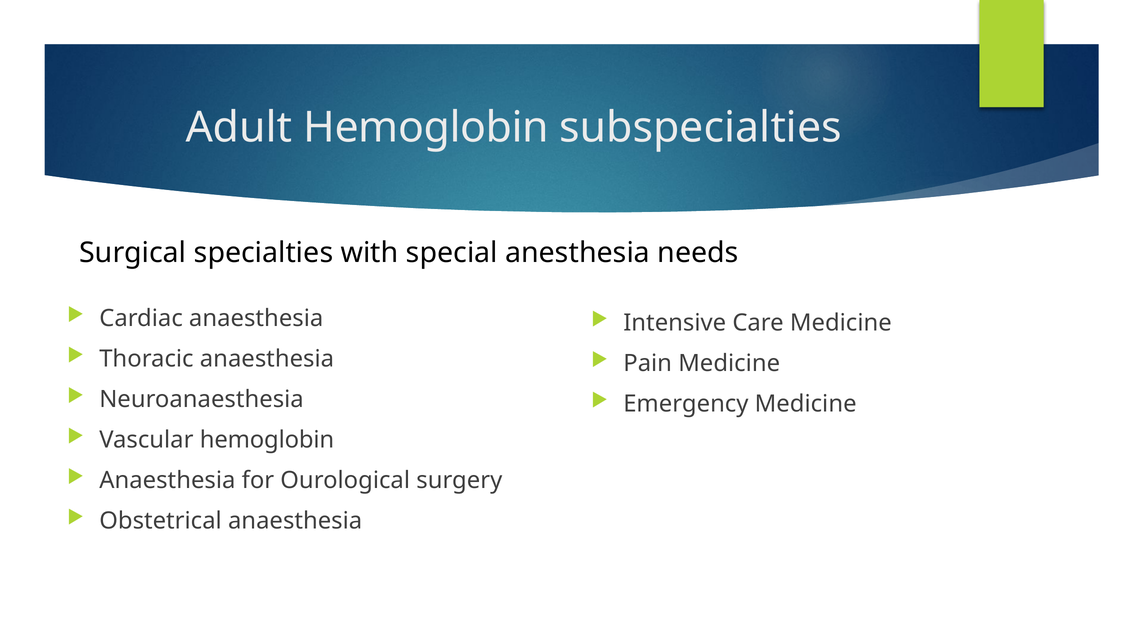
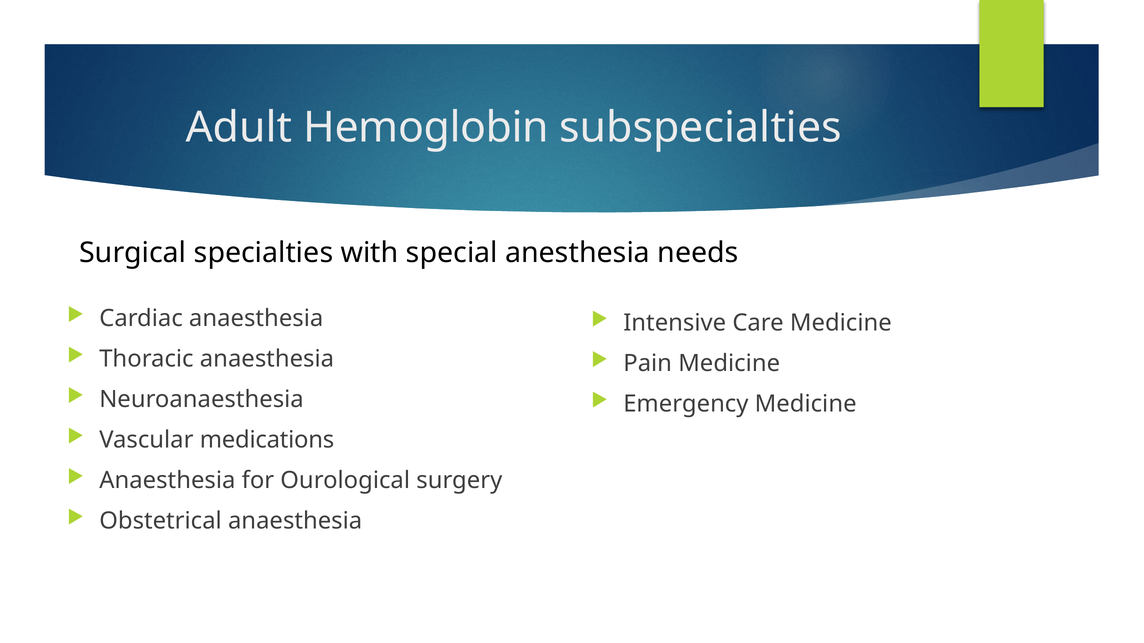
Vascular hemoglobin: hemoglobin -> medications (267, 440)
